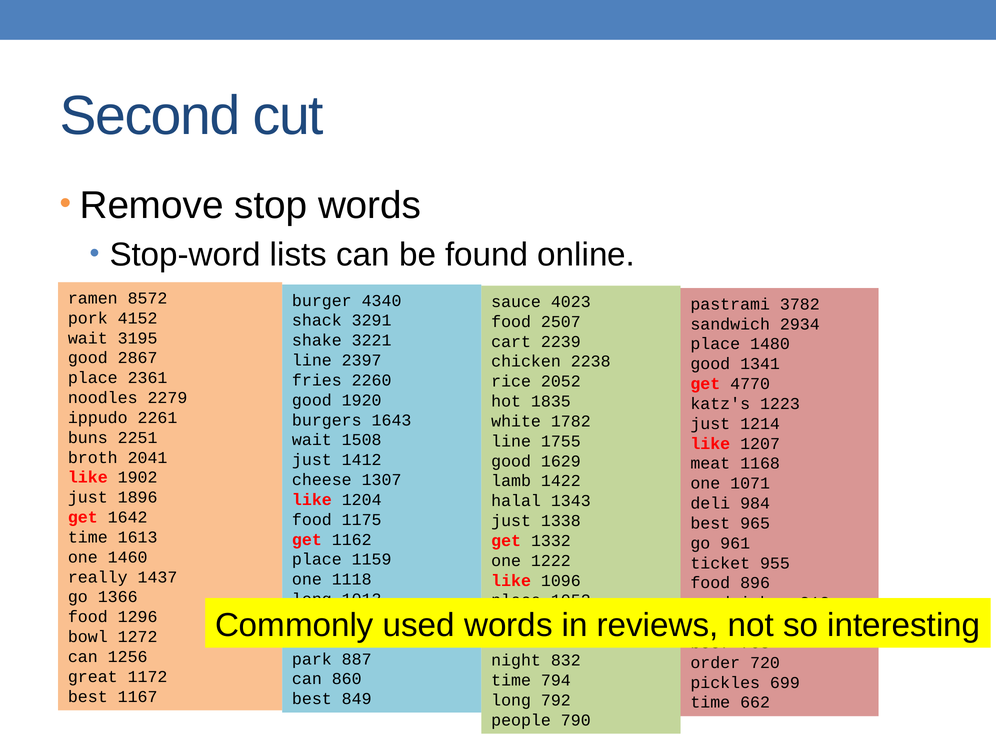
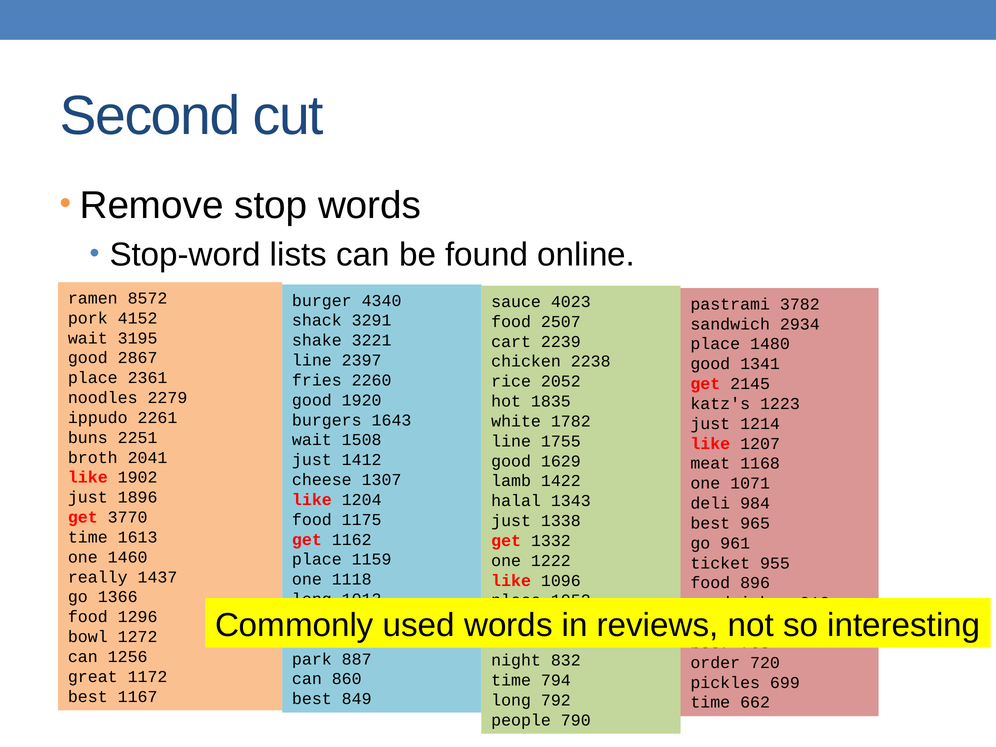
4770: 4770 -> 2145 (750, 384)
1642: 1642 -> 3770 (128, 517)
